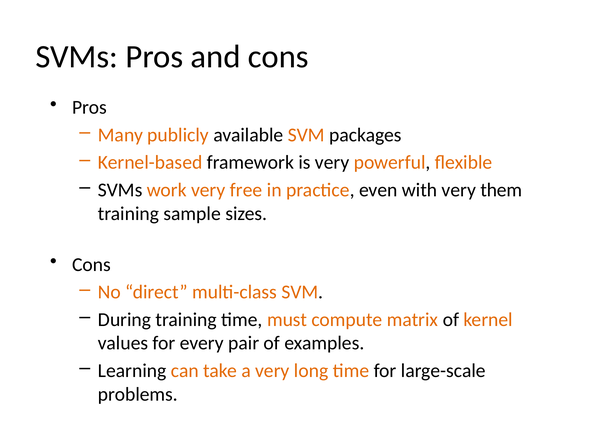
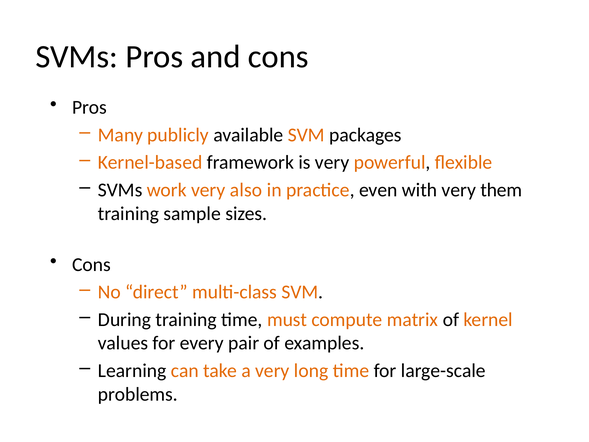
free: free -> also (246, 190)
